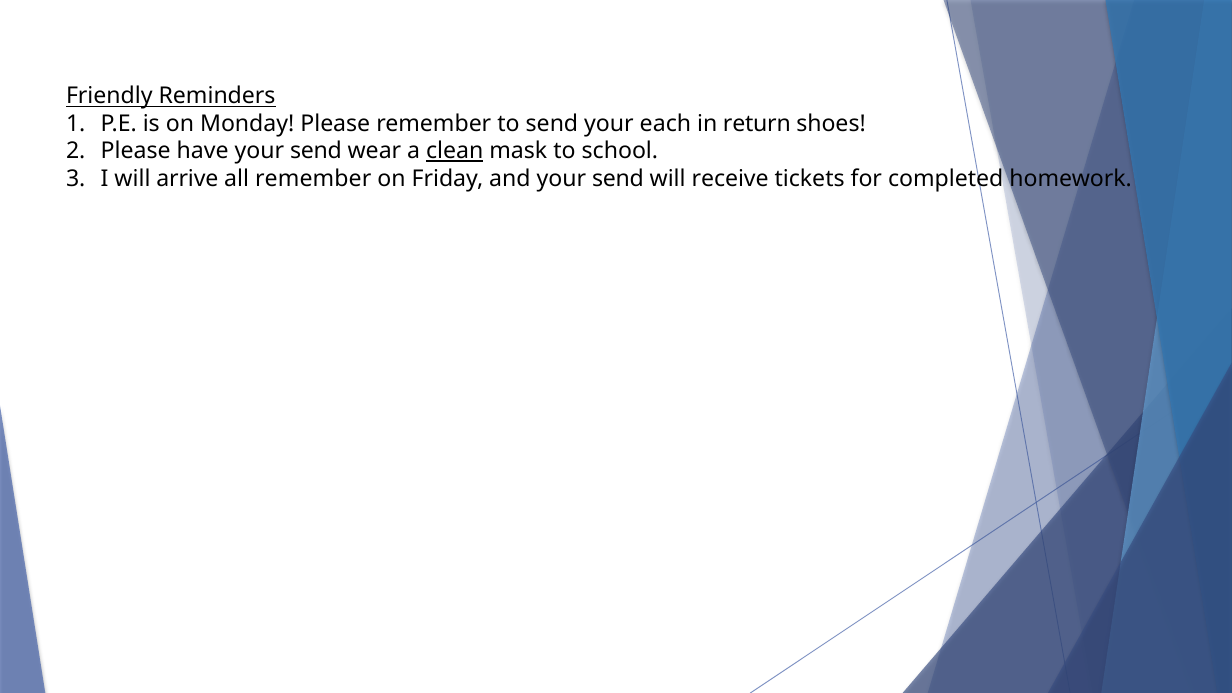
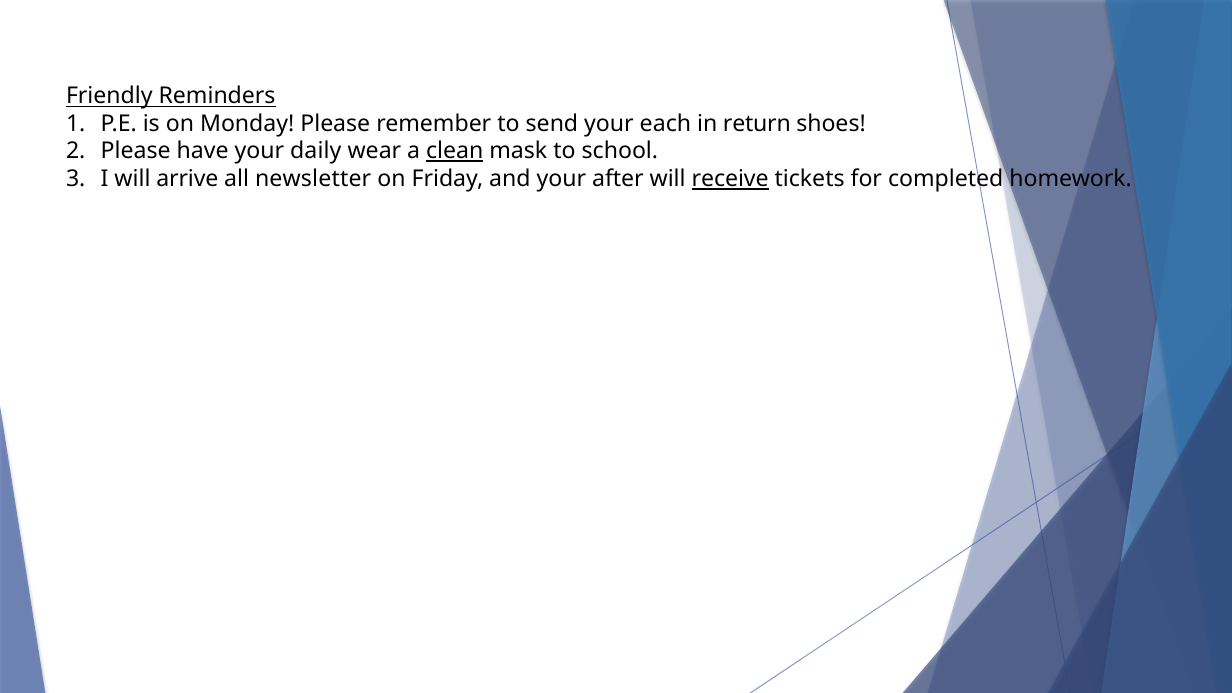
have your send: send -> daily (316, 151)
all remember: remember -> newsletter (313, 179)
and your send: send -> after (618, 179)
receive underline: none -> present (730, 179)
